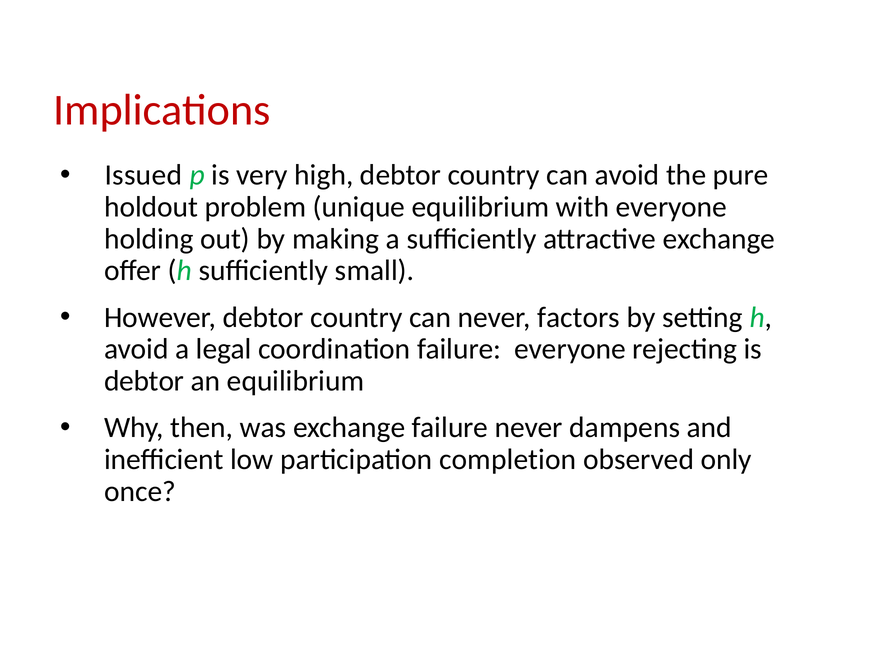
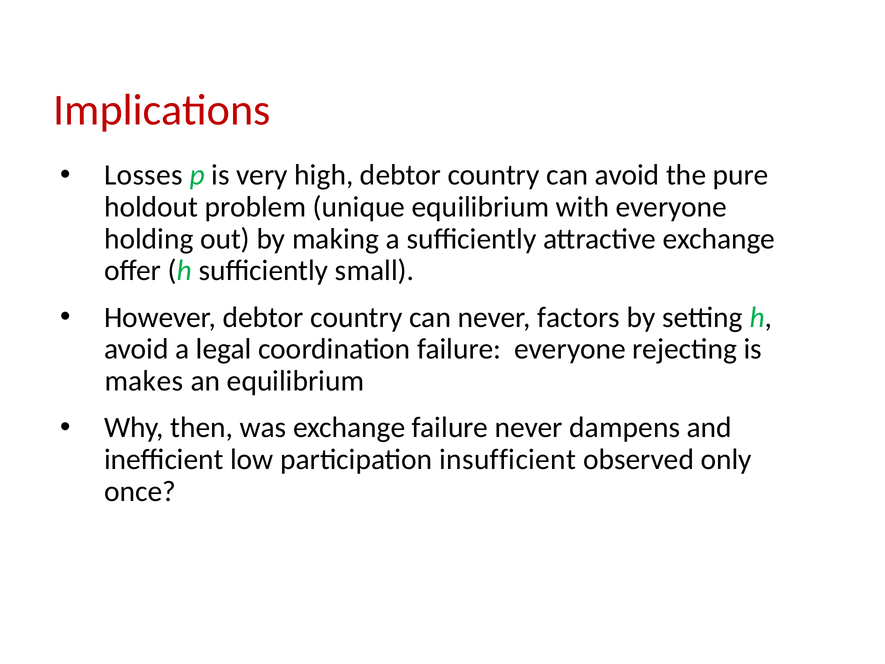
Issued: Issued -> Losses (143, 175)
debtor: debtor -> makes (144, 381)
completion: completion -> insufficient (508, 459)
